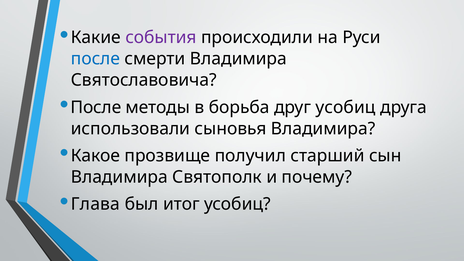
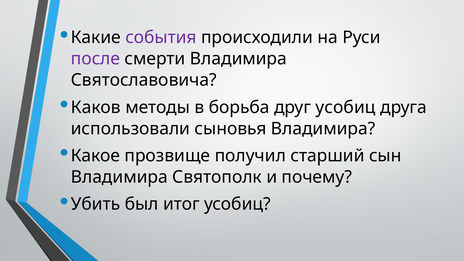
после colour: blue -> purple (95, 59)
После: После -> Каков (96, 107)
Глава: Глава -> Убить (96, 204)
